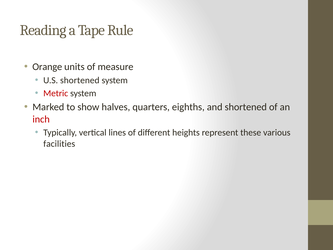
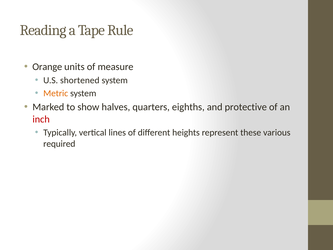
Metric colour: red -> orange (56, 93)
and shortened: shortened -> protective (246, 107)
facilities: facilities -> required (59, 144)
